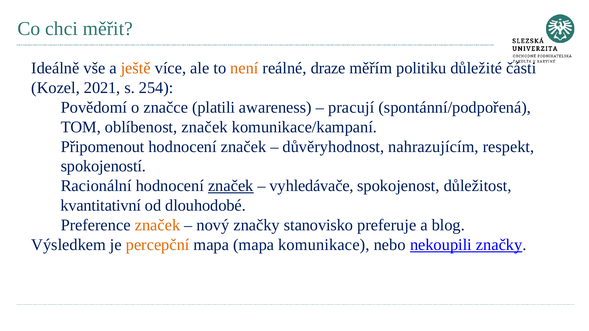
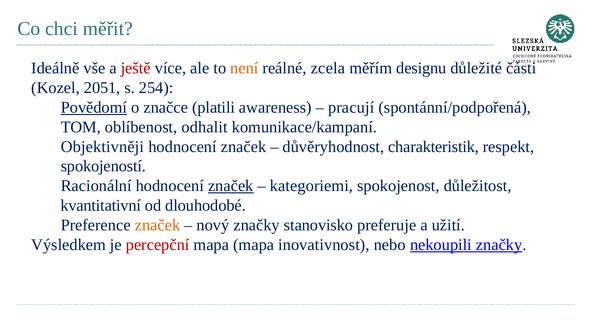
ještě colour: orange -> red (136, 68)
draze: draze -> zcela (328, 68)
politiku: politiku -> designu (421, 68)
2021: 2021 -> 2051 (102, 88)
Povědomí underline: none -> present (94, 107)
oblíbenost značek: značek -> odhalit (205, 127)
Připomenout: Připomenout -> Objektivněji (102, 147)
nahrazujícím: nahrazujícím -> charakteristik (434, 147)
vyhledávače: vyhledávače -> kategoriemi (312, 186)
blog: blog -> užití (448, 225)
percepční colour: orange -> red (158, 245)
komunikace: komunikace -> inovativnost (324, 245)
